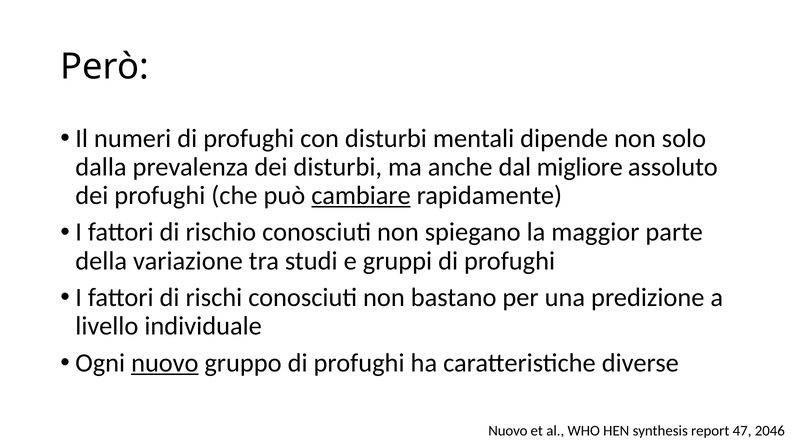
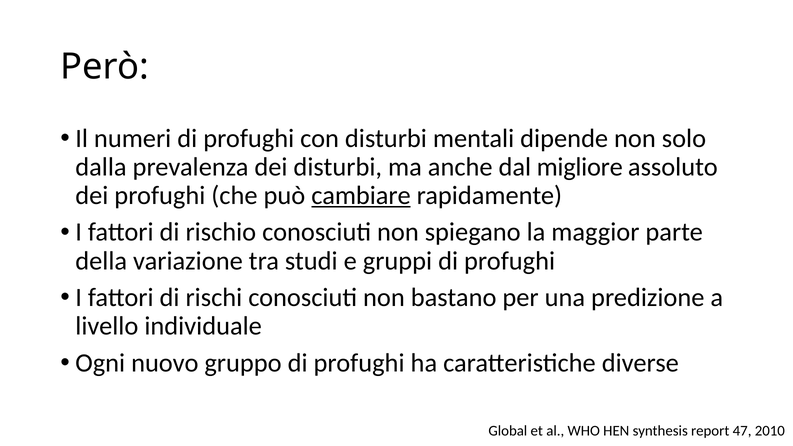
nuovo underline: present -> none (165, 363)
Nuovo: Nuovo -> Global (508, 431)
2046: 2046 -> 2010 (770, 431)
